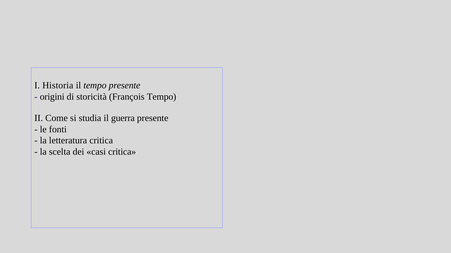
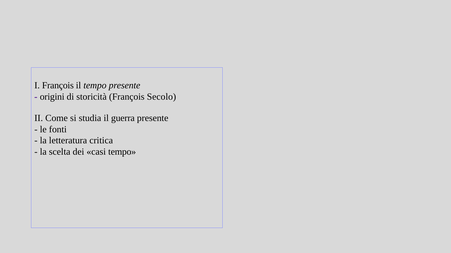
I Historia: Historia -> François (58, 86)
François Tempo: Tempo -> Secolo (162, 97)
casi critica: critica -> tempo (122, 152)
